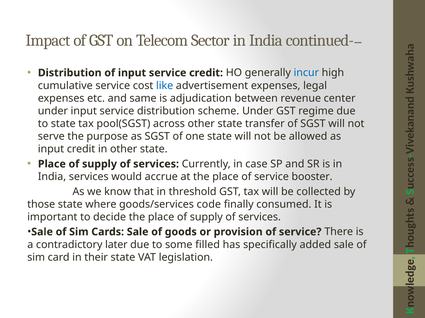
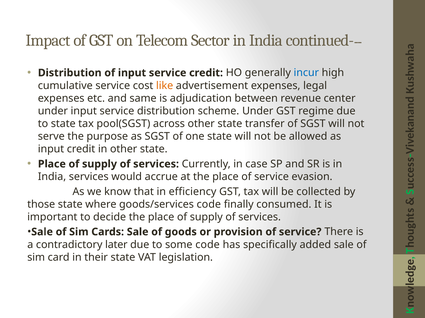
like colour: blue -> orange (165, 86)
booster: booster -> evasion (312, 177)
threshold: threshold -> efficiency (193, 192)
some filled: filled -> code (208, 245)
